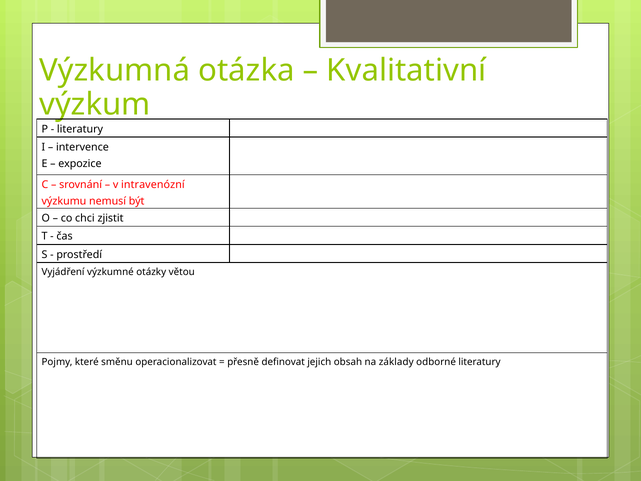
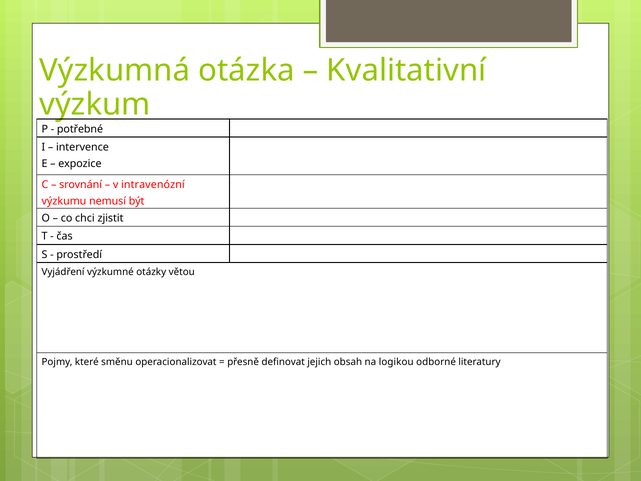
literatury: literatury -> potřebné (80, 129)
základy: základy -> logikou (396, 362)
